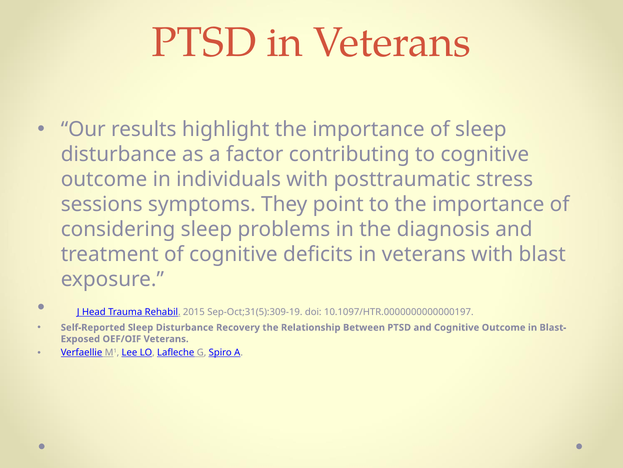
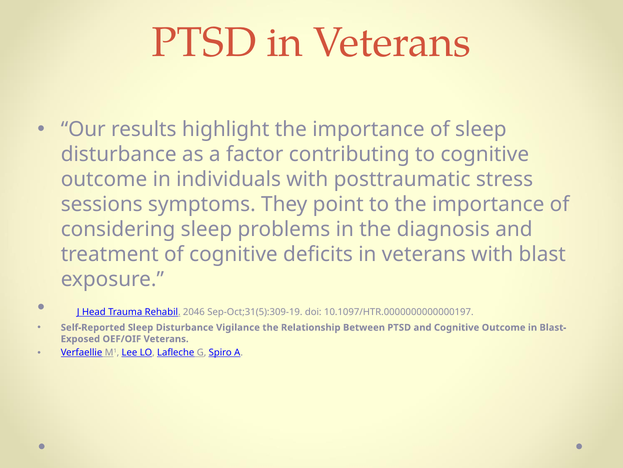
2015: 2015 -> 2046 (194, 311)
Recovery: Recovery -> Vigilance (238, 327)
